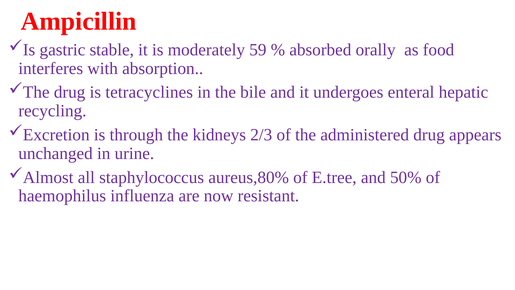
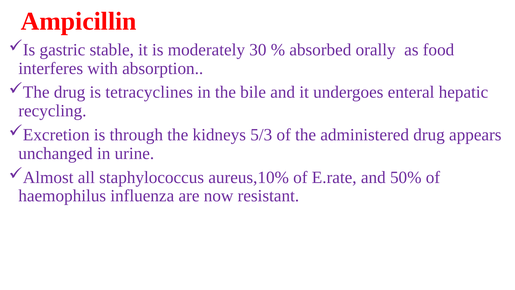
59: 59 -> 30 (258, 50)
2/3: 2/3 -> 5/3 (261, 135)
aureus,80%: aureus,80% -> aureus,10% (249, 177)
E.tree: E.tree -> E.rate (334, 177)
